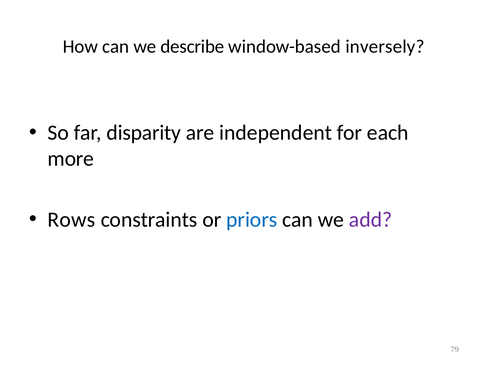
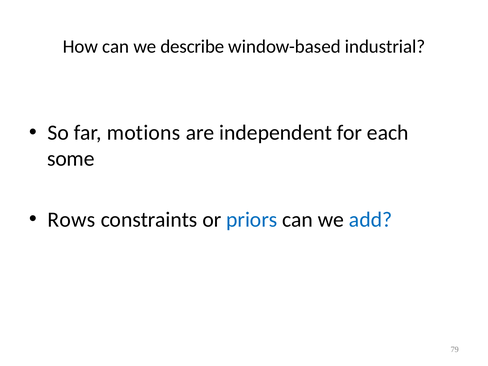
inversely: inversely -> industrial (385, 46)
disparity: disparity -> motions (144, 133)
more: more -> some (71, 159)
add colour: purple -> blue (371, 220)
